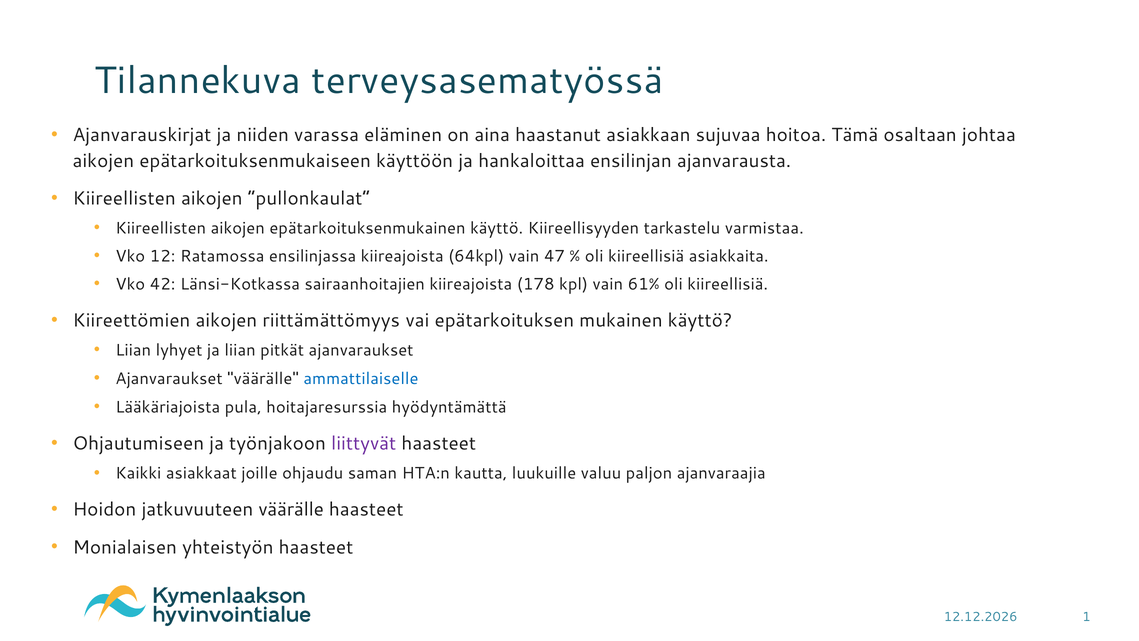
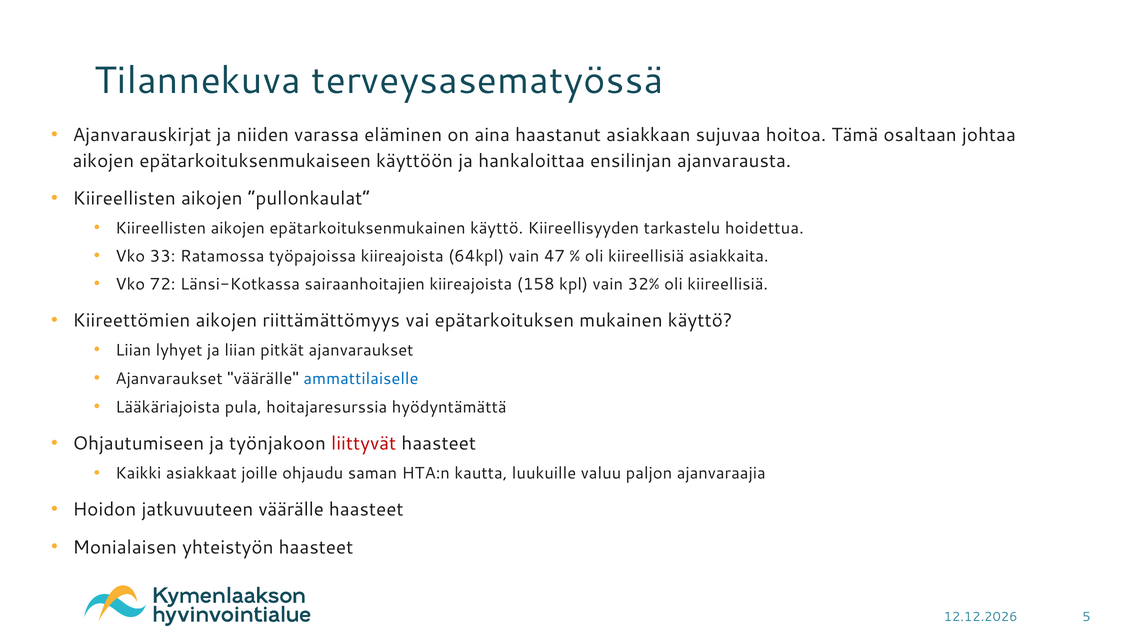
varmistaa: varmistaa -> hoidettua (764, 228)
12: 12 -> 33 (163, 256)
ensilinjassa: ensilinjassa -> työpajoissa (313, 256)
42: 42 -> 72 (163, 284)
178: 178 -> 158 (536, 284)
61%: 61% -> 32% (644, 284)
liittyvät colour: purple -> red (364, 443)
1: 1 -> 5 (1087, 617)
